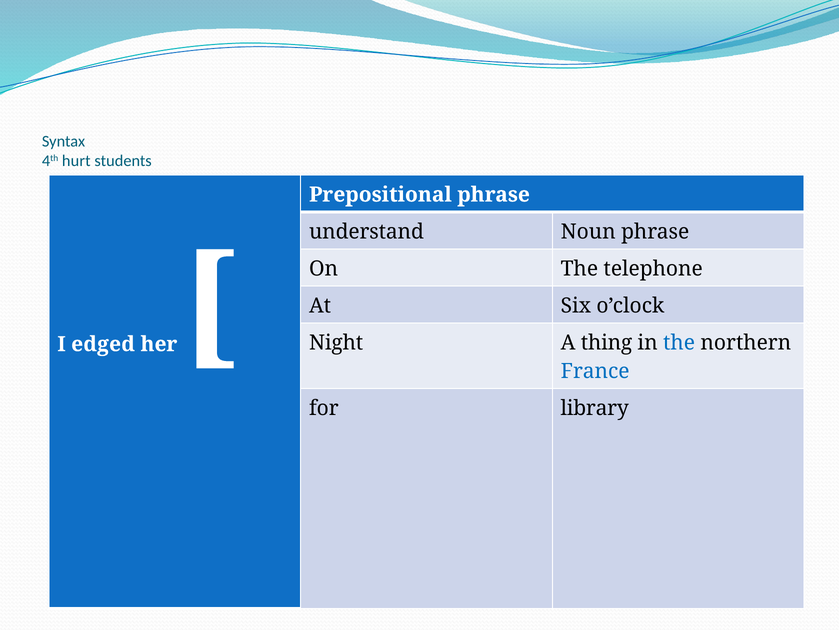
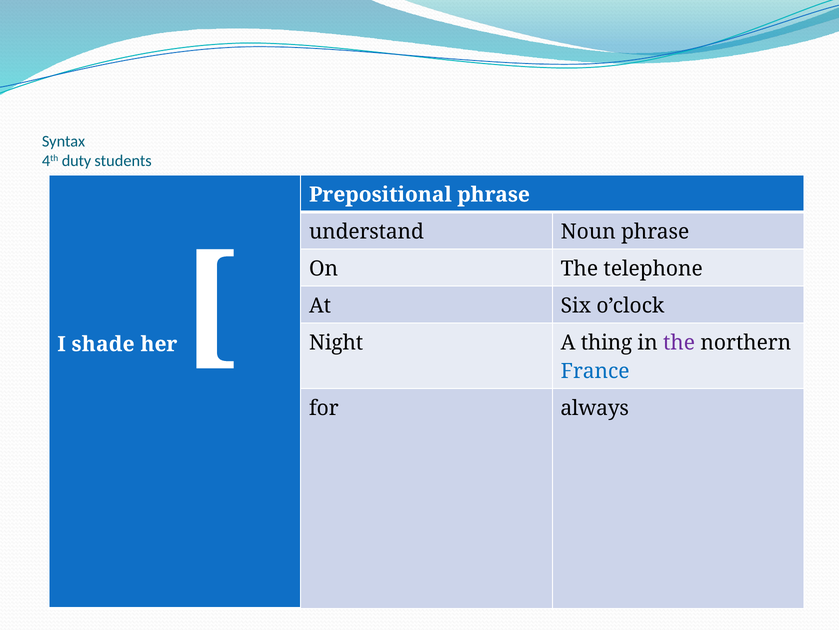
hurt: hurt -> duty (76, 161)
the colour: blue -> purple (679, 342)
edged: edged -> shade (103, 344)
library: library -> always (595, 408)
